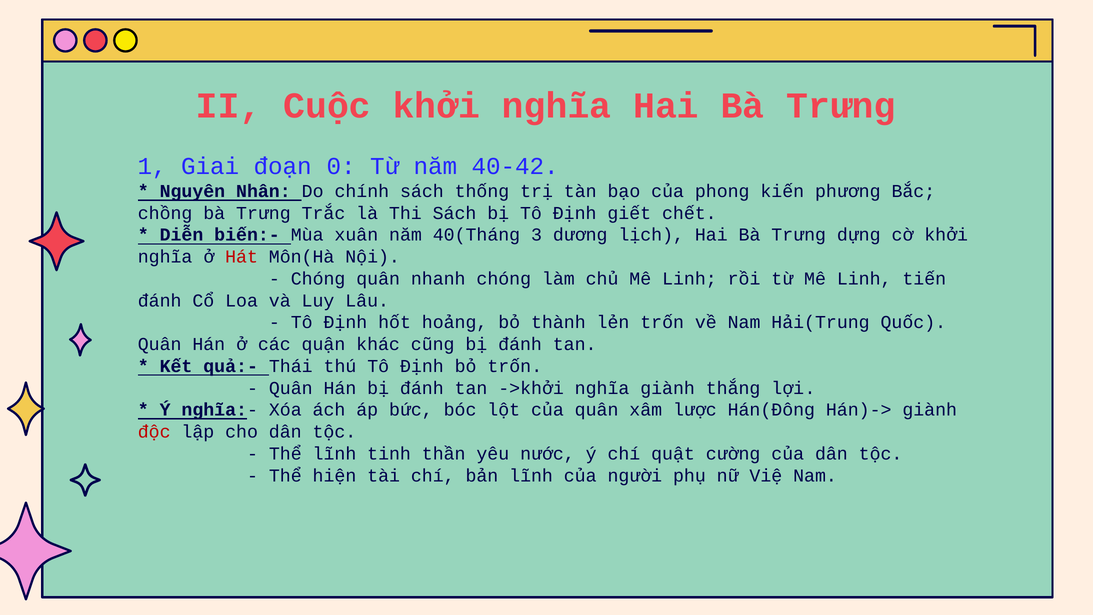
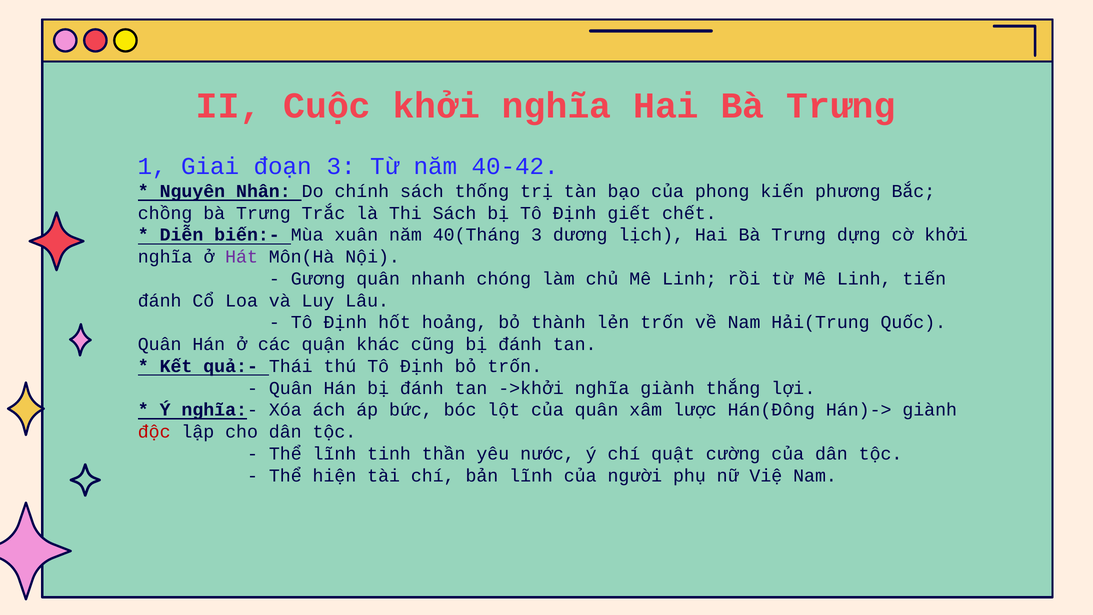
đoạn 0: 0 -> 3 (341, 166)
Hát colour: red -> purple (242, 257)
Chóng: Chóng -> Gương (318, 279)
